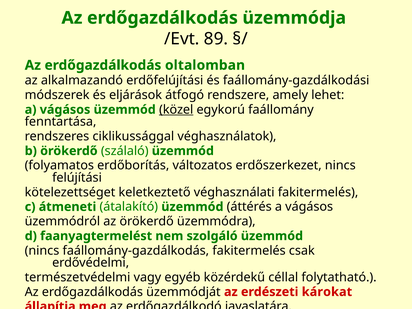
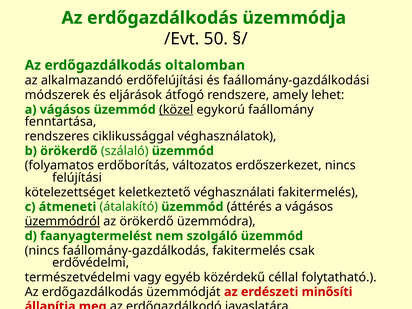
89: 89 -> 50 (216, 39)
üzemmódról underline: none -> present (62, 221)
károkat: károkat -> minősíti (327, 292)
